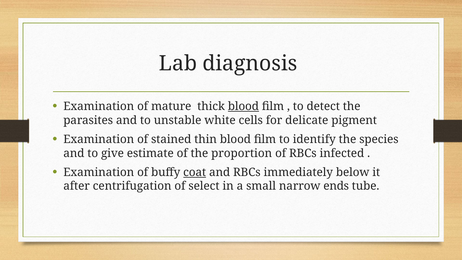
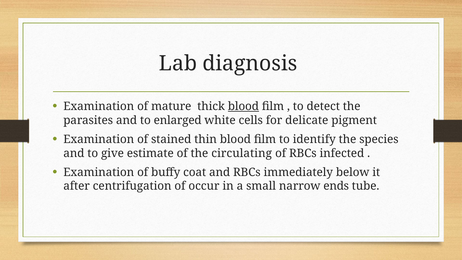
unstable: unstable -> enlarged (178, 120)
proportion: proportion -> circulating (242, 153)
coat underline: present -> none (195, 172)
select: select -> occur (204, 186)
